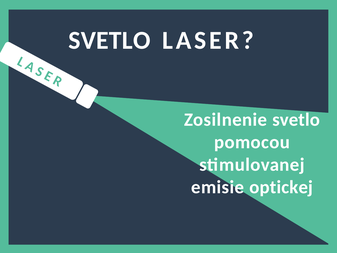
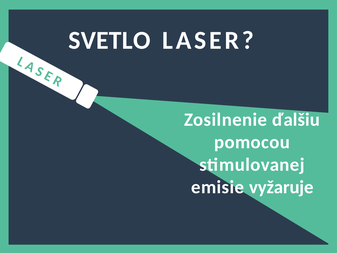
Zosilnenie svetlo: svetlo -> ďalšiu (296, 120)
optickej: optickej -> vyžaruje (281, 187)
